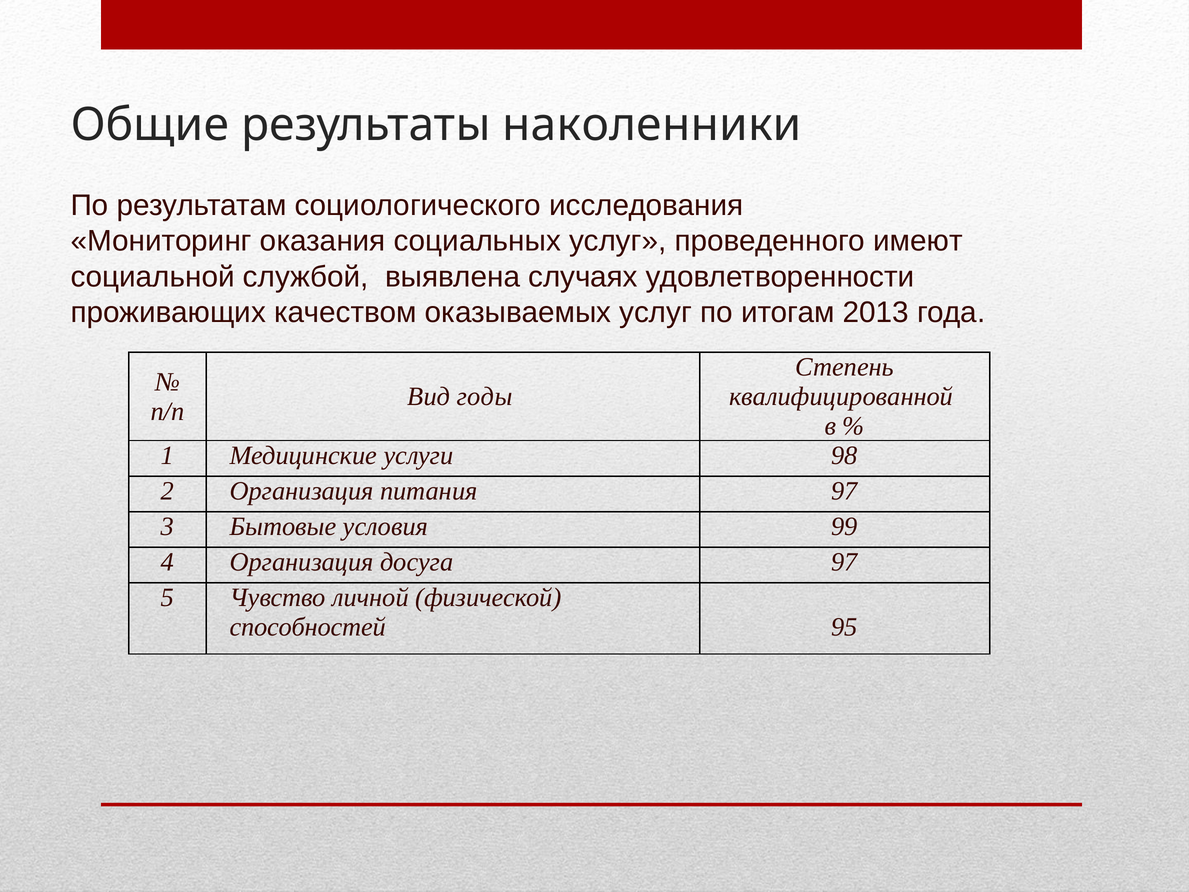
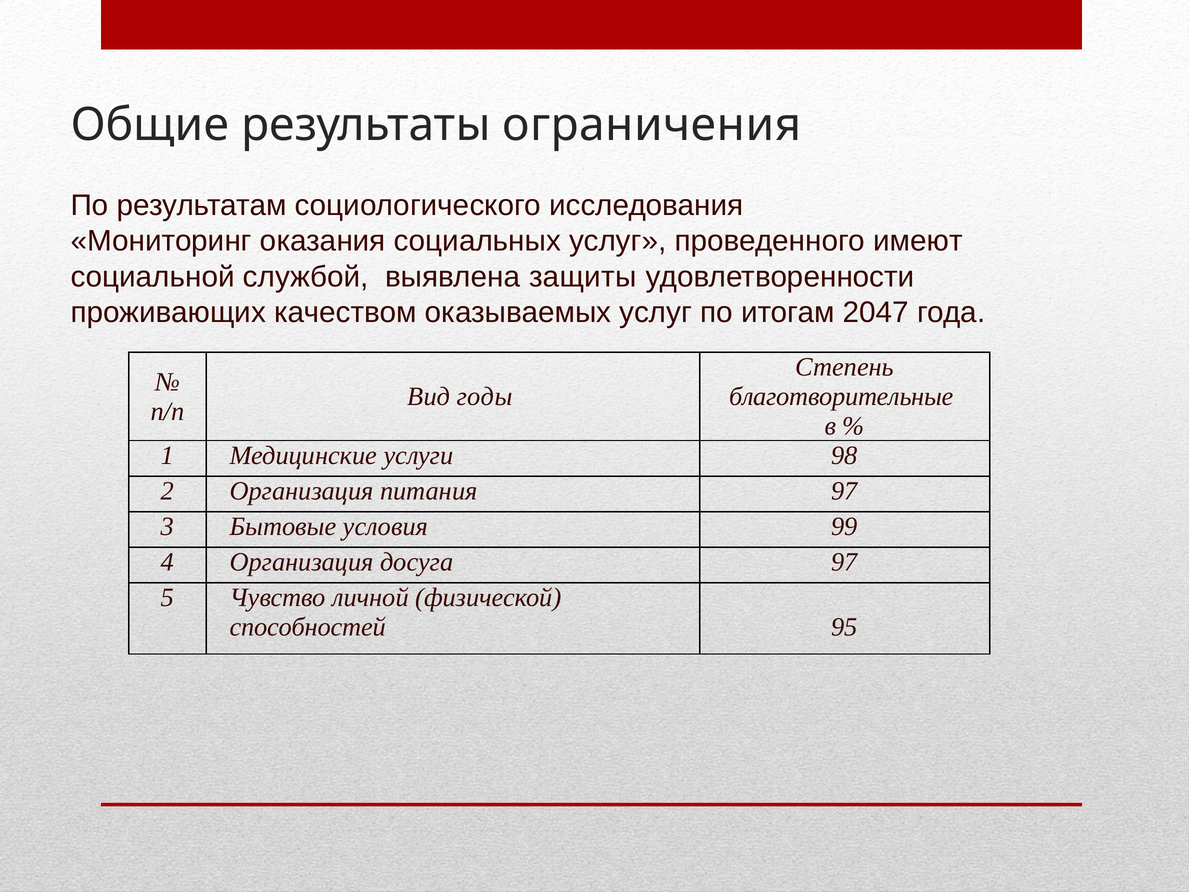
наколенники: наколенники -> ограничения (652, 125)
случаях: случаях -> защиты (583, 277)
2013: 2013 -> 2047 (876, 312)
квалифицированной: квалифицированной -> благотворительные (841, 396)
